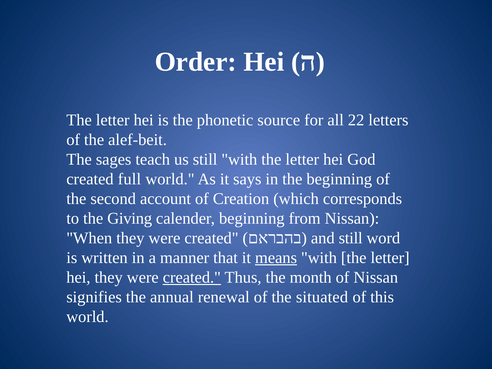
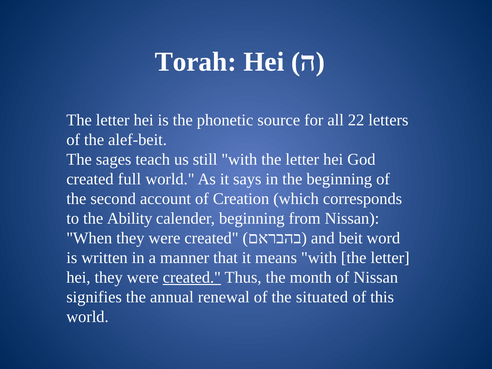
Order: Order -> Torah (196, 62)
Giving: Giving -> Ability (130, 218)
and still: still -> beit (351, 238)
means underline: present -> none (276, 258)
